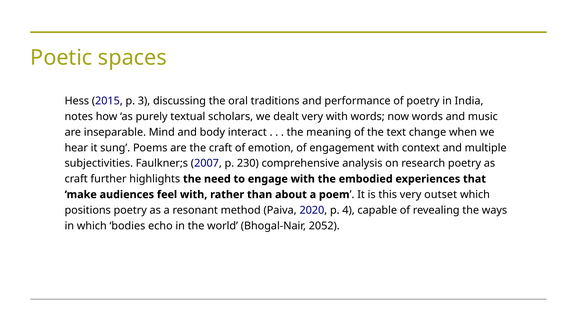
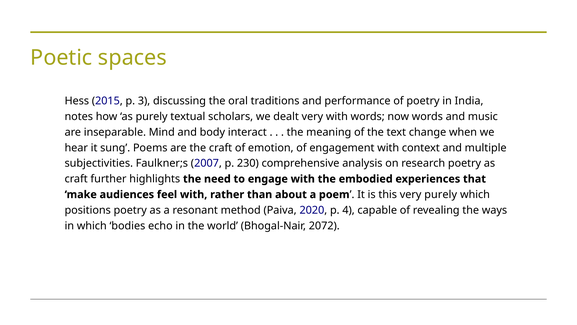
very outset: outset -> purely (441, 194)
2052: 2052 -> 2072 (324, 225)
